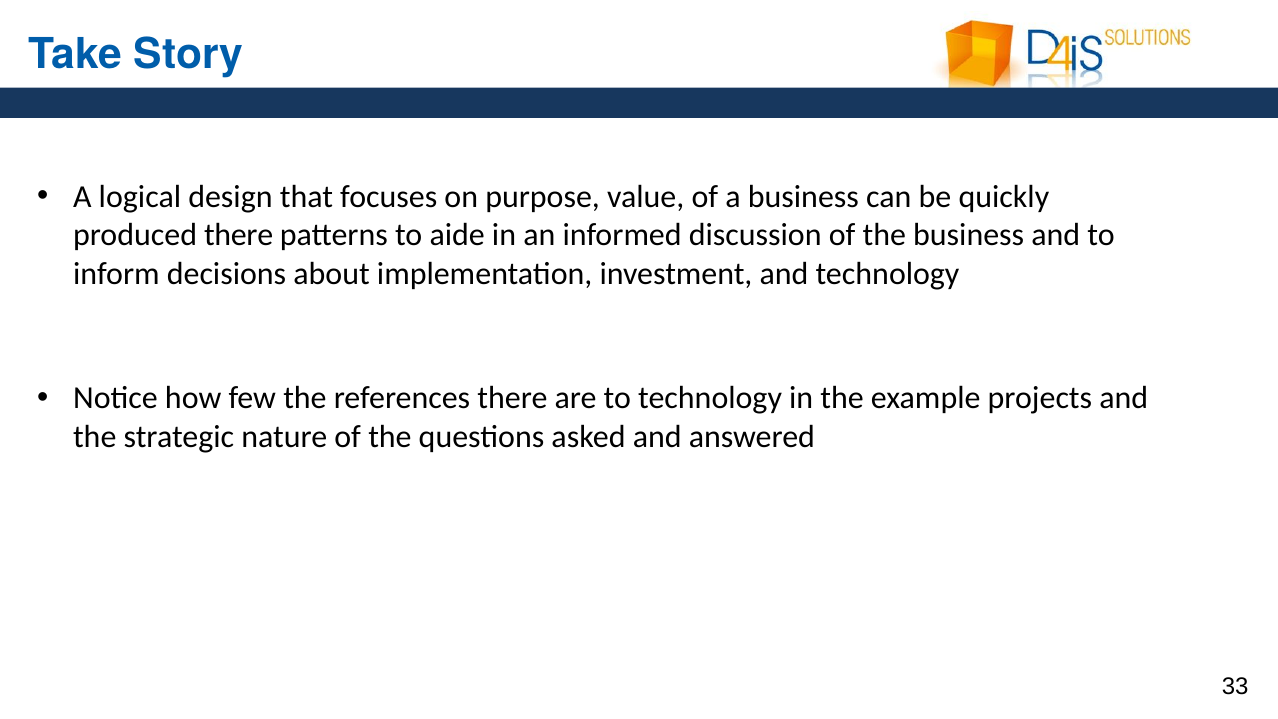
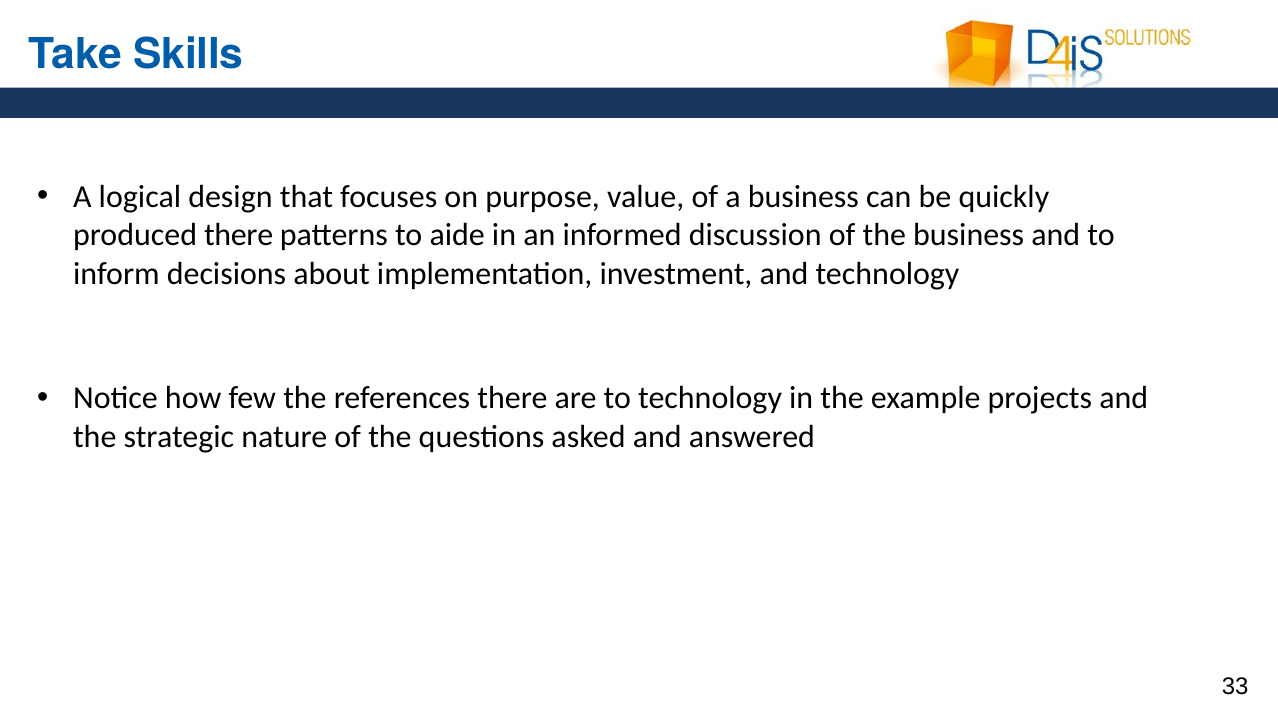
Story: Story -> Skills (189, 54)
